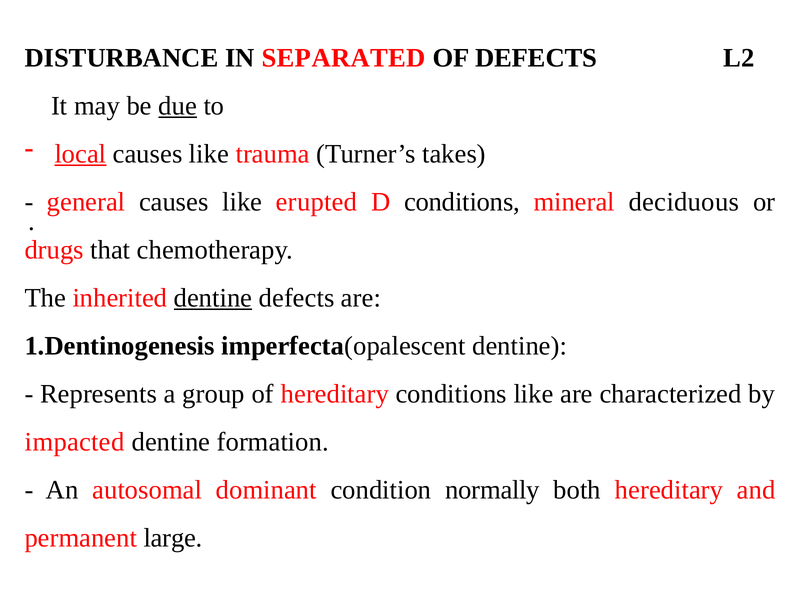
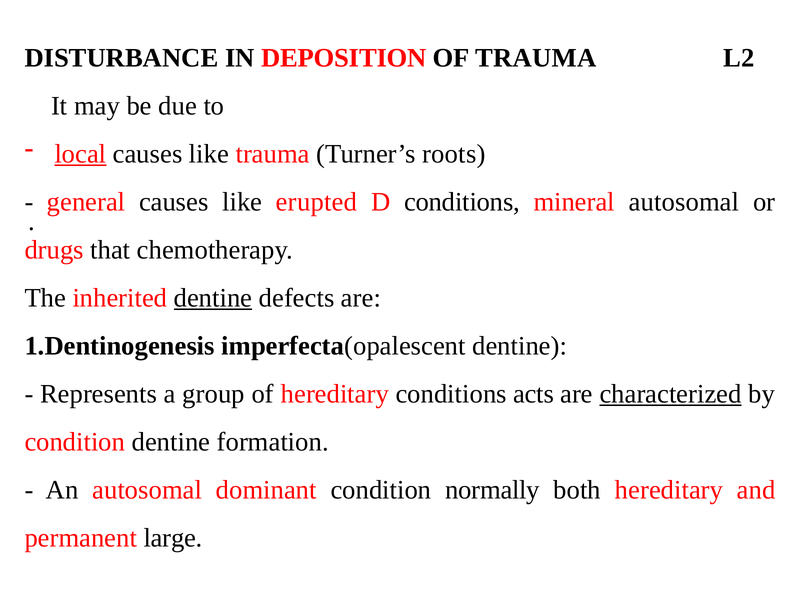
SEPARATED: SEPARATED -> DEPOSITION (344, 58)
OF DEFECTS: DEFECTS -> TRAUMA (536, 58)
due underline: present -> none (178, 106)
takes: takes -> roots (454, 154)
mineral deciduous: deciduous -> autosomal (684, 202)
conditions like: like -> acts (534, 394)
characterized underline: none -> present (671, 394)
impacted: impacted -> condition (75, 442)
